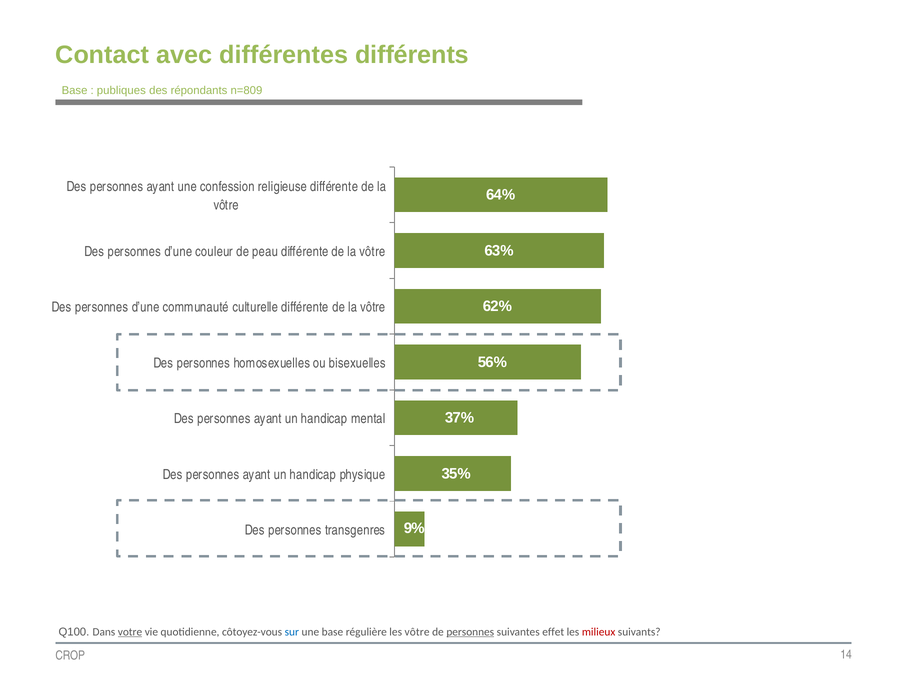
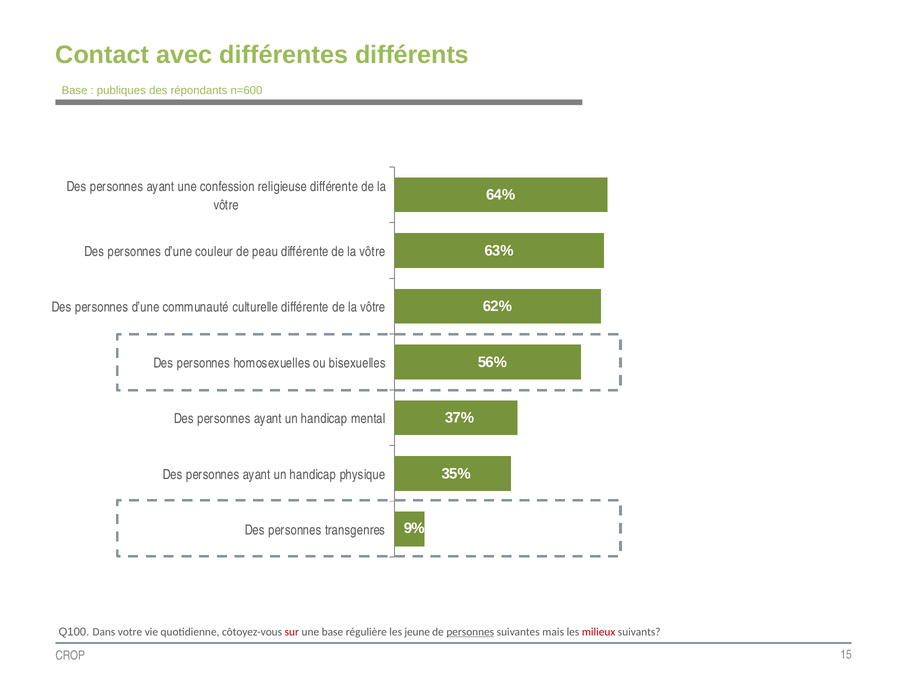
n=809: n=809 -> n=600 (246, 90)
votre underline: present -> none (130, 632)
sur colour: blue -> red (292, 632)
les vôtre: vôtre -> jeune (417, 632)
effet: effet -> mais (553, 632)
14: 14 -> 15 (846, 655)
